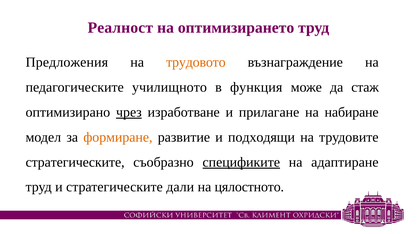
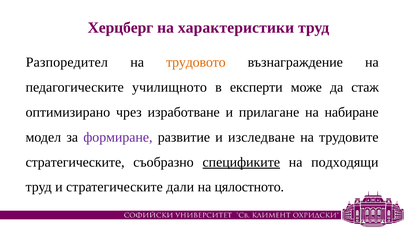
Реалност: Реалност -> Херцберг (120, 28)
оптимизирането: оптимизирането -> характеристики (236, 28)
Предложения: Предложения -> Разпоредител (67, 62)
функция: функция -> експерти (256, 87)
чрез underline: present -> none (129, 112)
формиране colour: orange -> purple (118, 137)
подходящи: подходящи -> изследване (261, 137)
адаптиране: адаптиране -> подходящи (345, 163)
